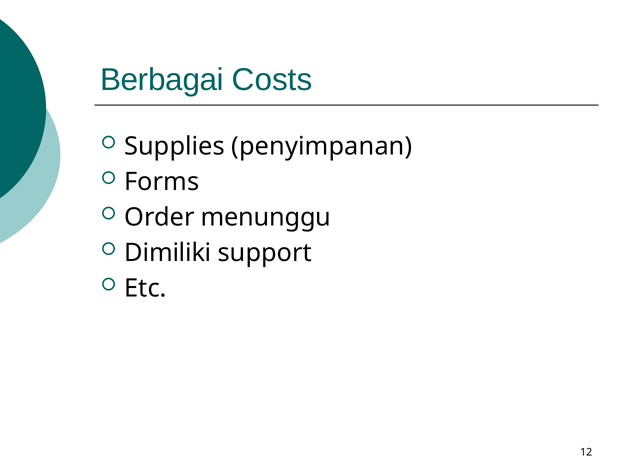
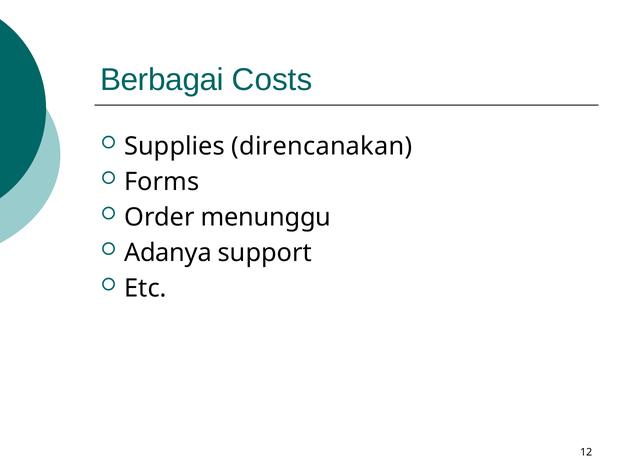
penyimpanan: penyimpanan -> direncanakan (322, 146)
Dimiliki: Dimiliki -> Adanya (168, 253)
